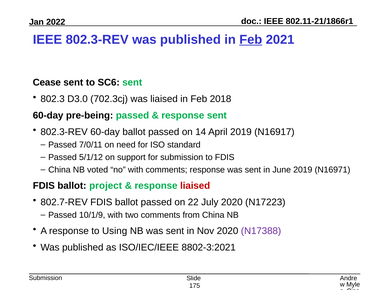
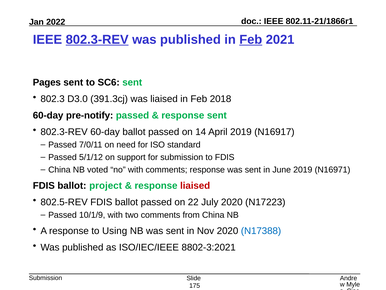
802.3-REV underline: none -> present (97, 40)
Cease: Cease -> Pages (47, 82)
702.3cj: 702.3cj -> 391.3cj (109, 99)
pre-being: pre-being -> pre-notify (90, 115)
802.7-REV: 802.7-REV -> 802.5-REV (64, 202)
N17388 colour: purple -> blue (261, 231)
